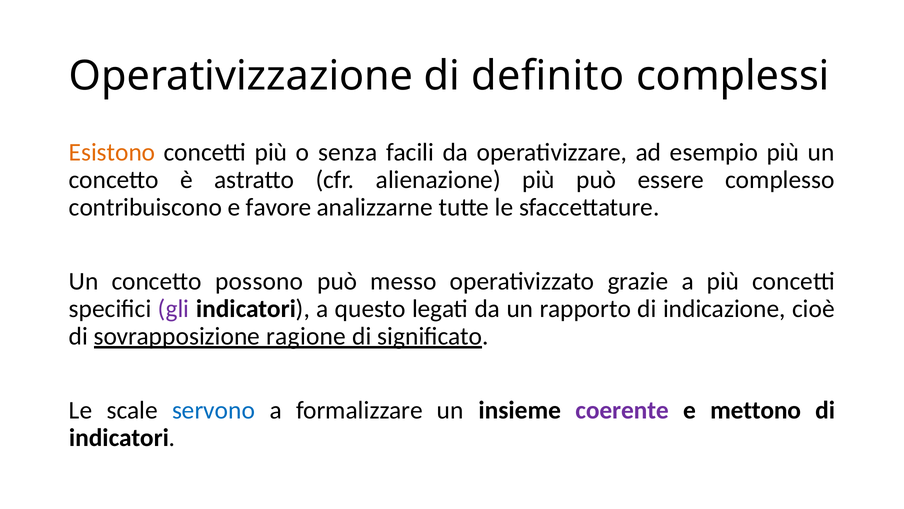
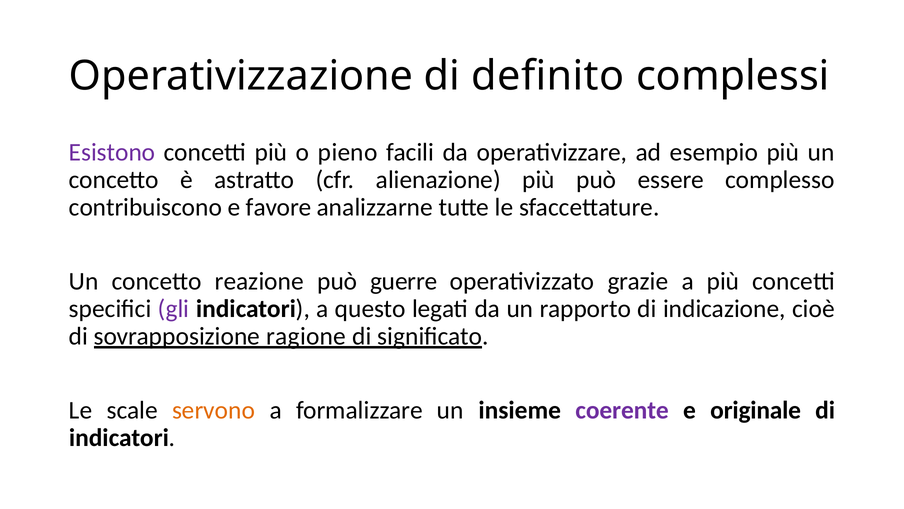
Esistono colour: orange -> purple (112, 152)
senza: senza -> pieno (348, 152)
possono: possono -> reazione (259, 281)
messo: messo -> guerre (404, 281)
servono colour: blue -> orange (214, 410)
mettono: mettono -> originale (756, 410)
